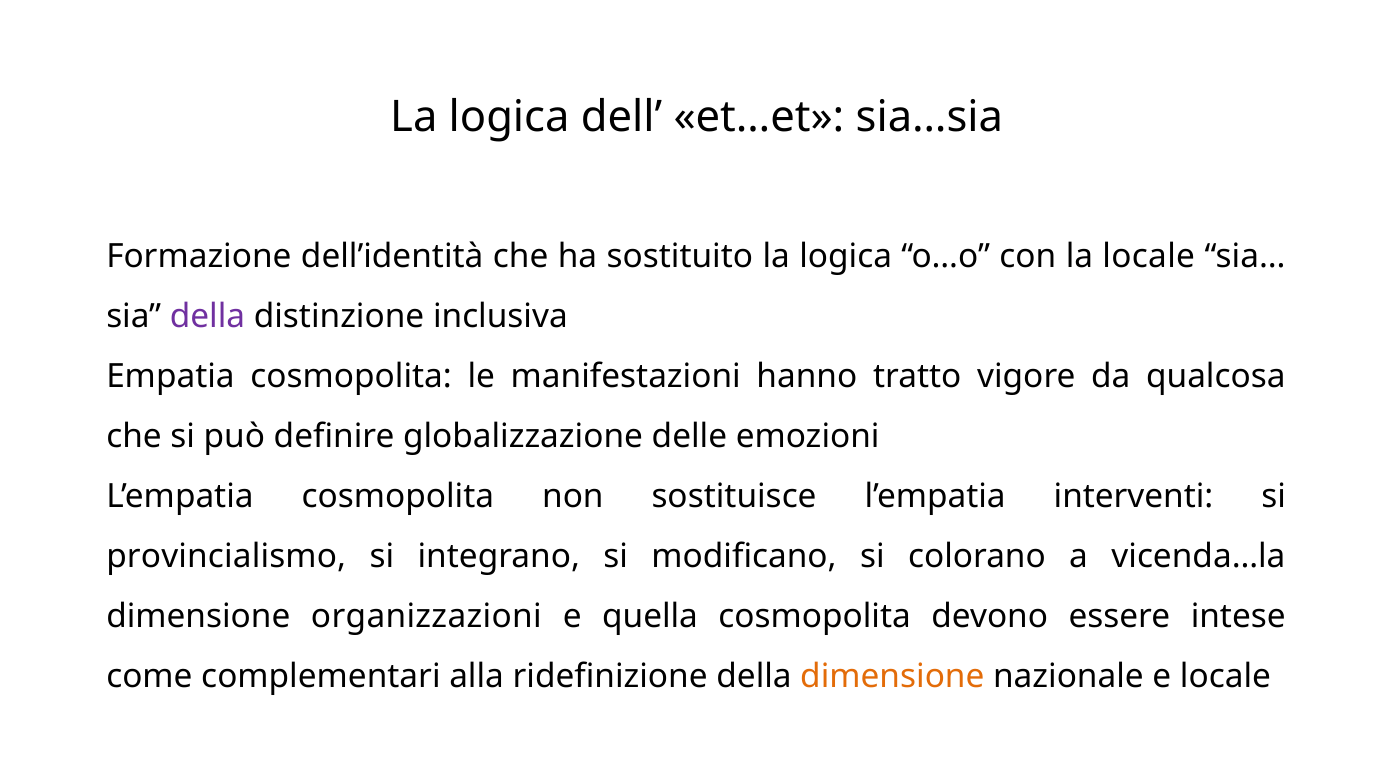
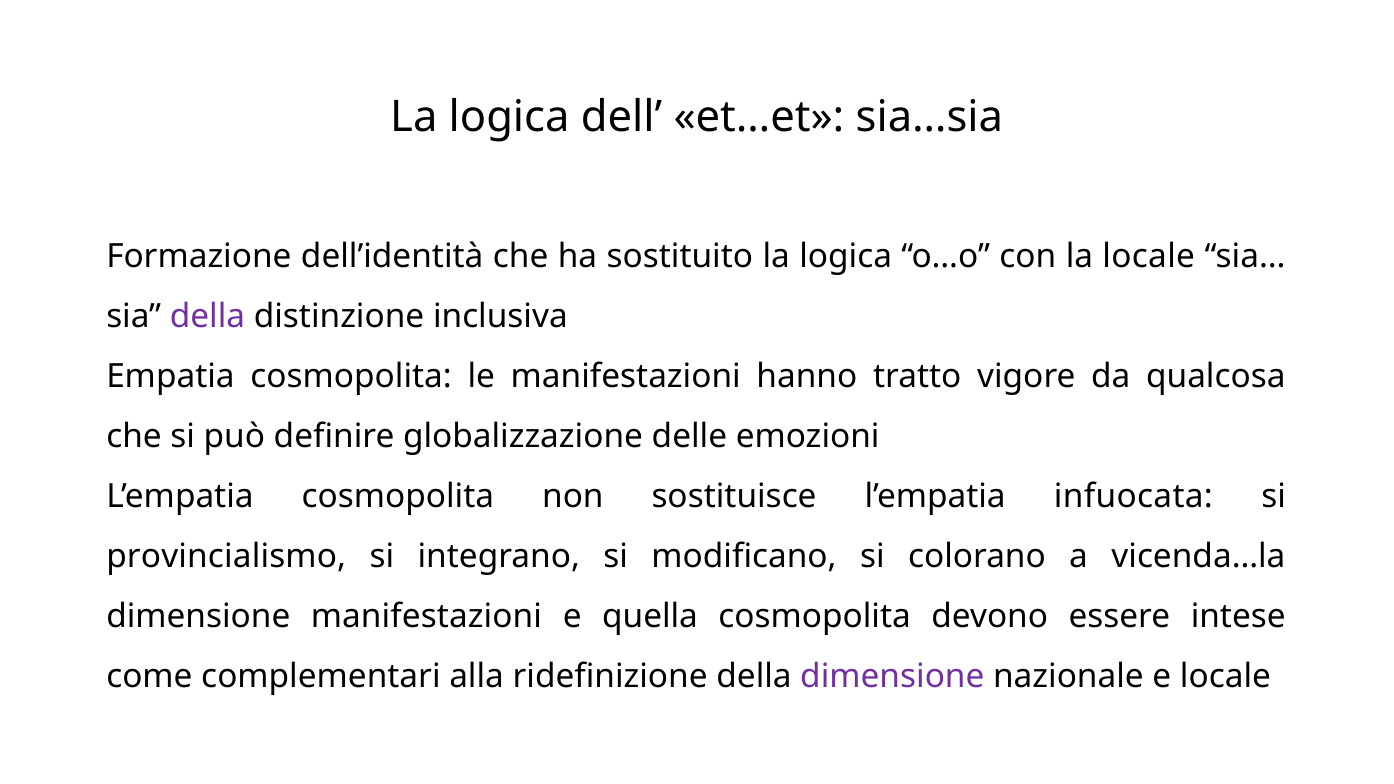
interventi: interventi -> infuocata (1133, 497)
dimensione organizzazioni: organizzazioni -> manifestazioni (426, 617)
dimensione colour: orange -> purple (892, 677)
